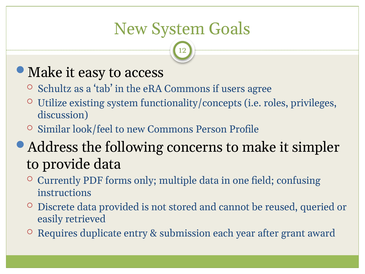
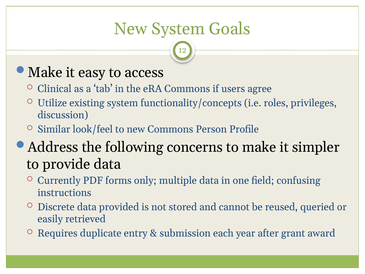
Schultz: Schultz -> Clinical (55, 89)
